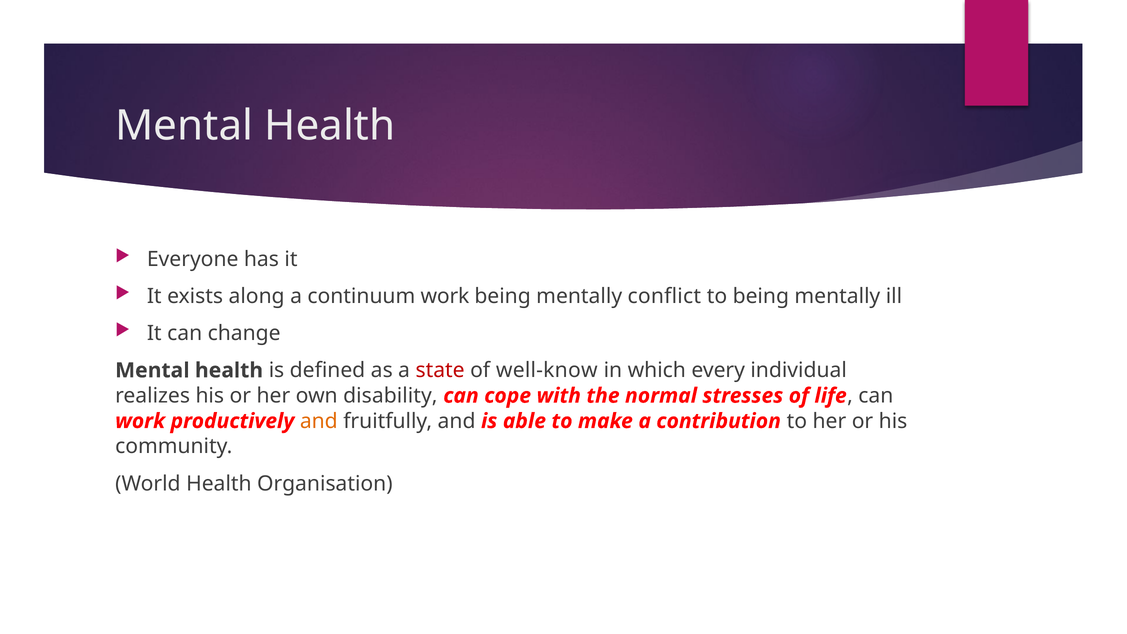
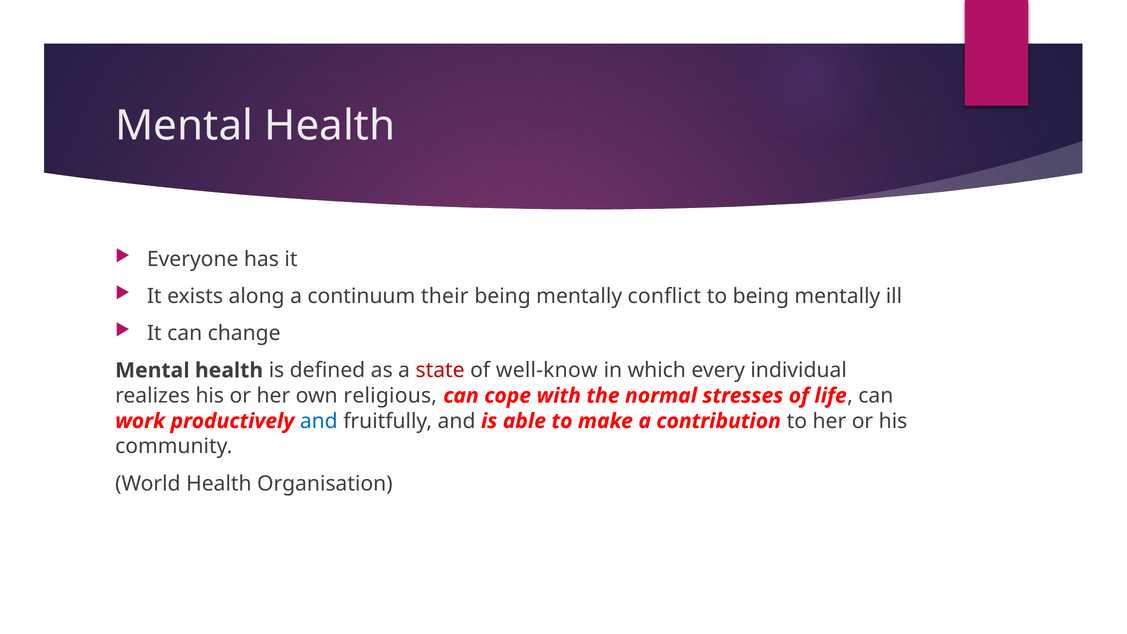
continuum work: work -> their (445, 296)
disability: disability -> religious (390, 396)
and colour: orange -> blue (319, 421)
